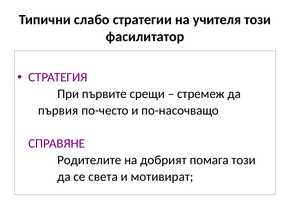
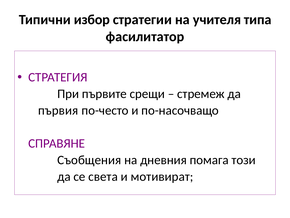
слабо: слабо -> избор (92, 20)
учителя този: този -> типа (258, 20)
Родителите: Родителите -> Съобщения (89, 160)
добрият: добрият -> дневния (163, 160)
